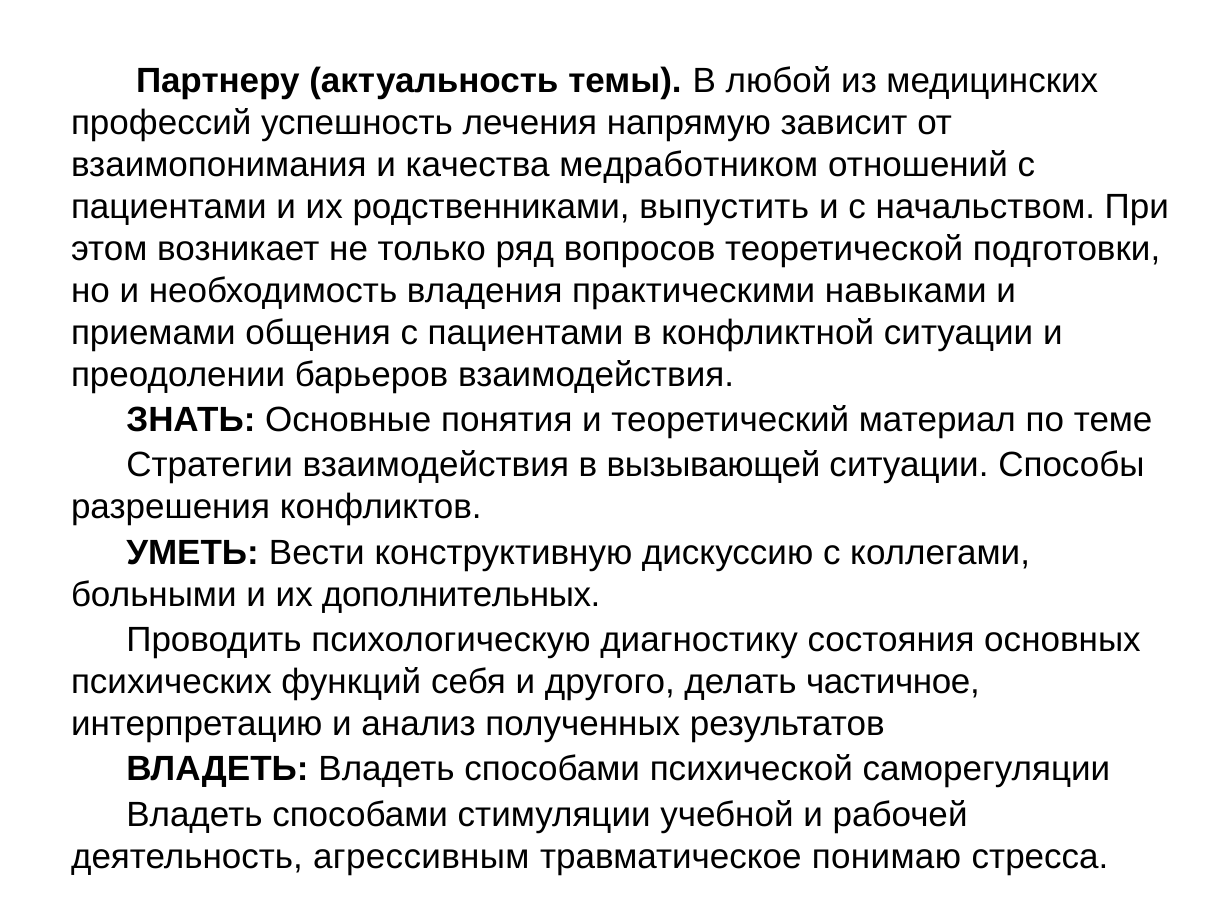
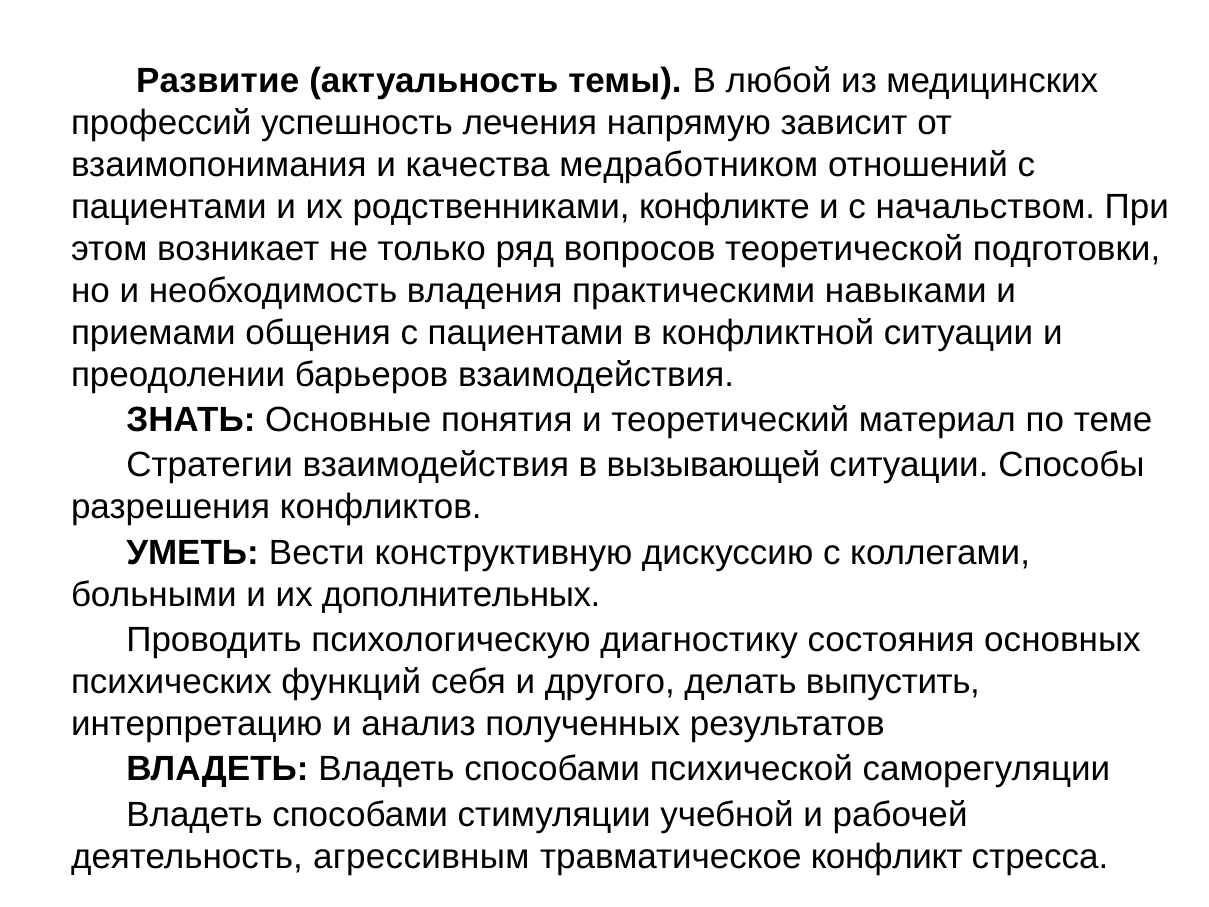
Партнеру: Партнеру -> Развитие (218, 81)
выпустить: выпустить -> конфликте (724, 207)
частичное: частичное -> выпустить (893, 682)
понимаю: понимаю -> конфликт (887, 856)
